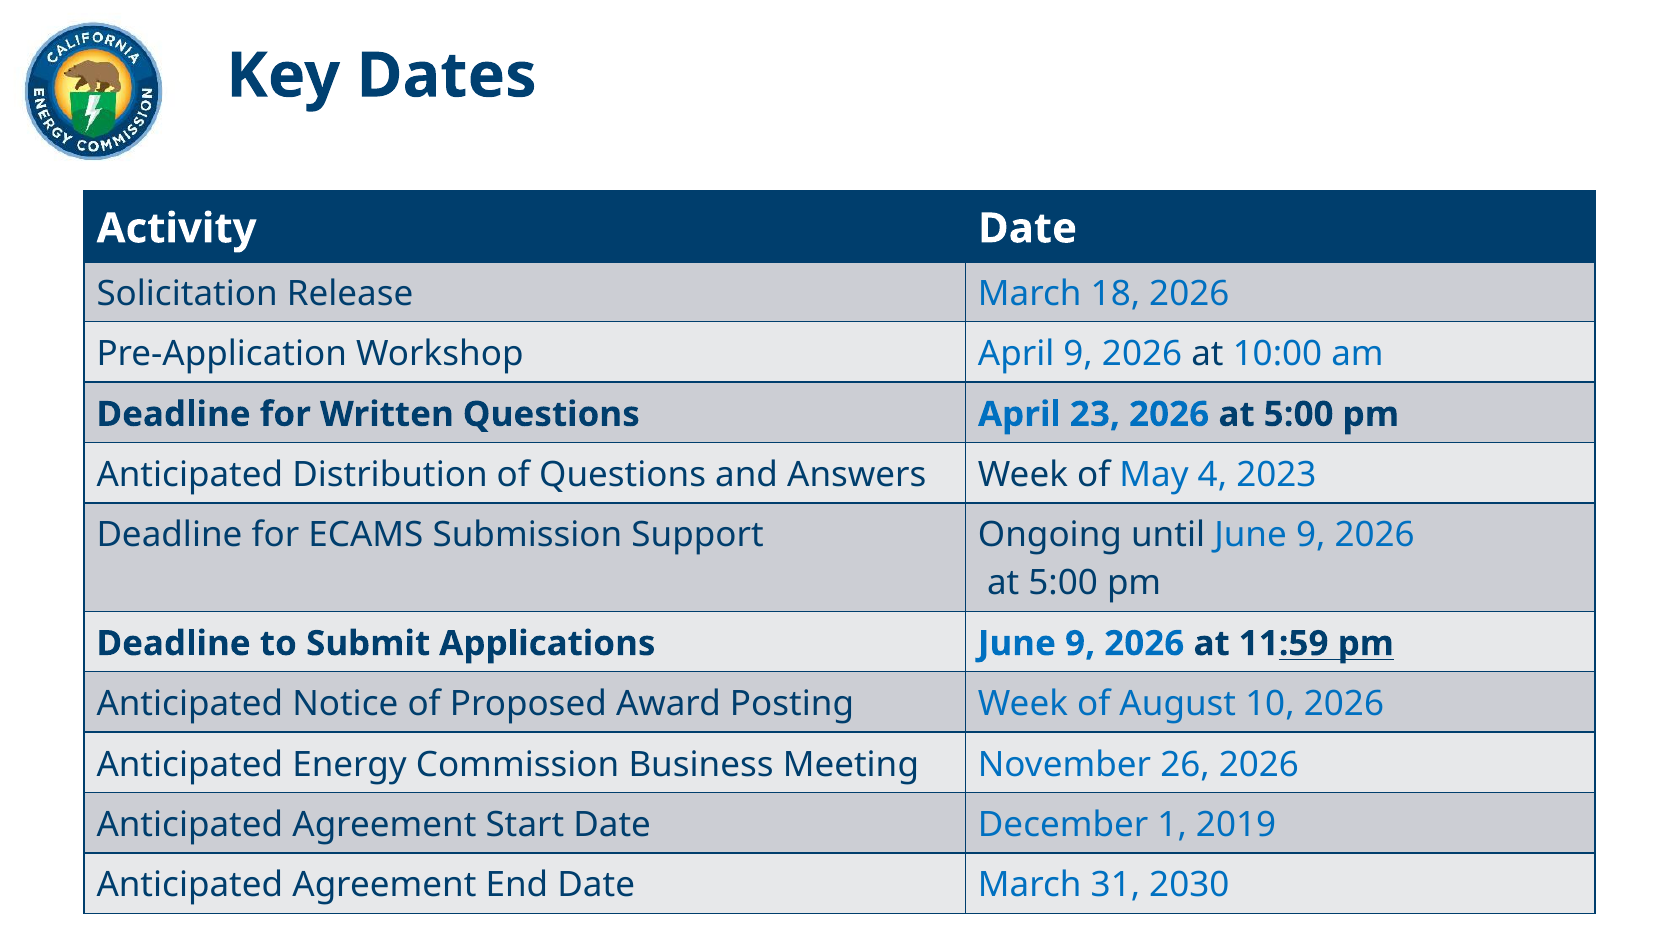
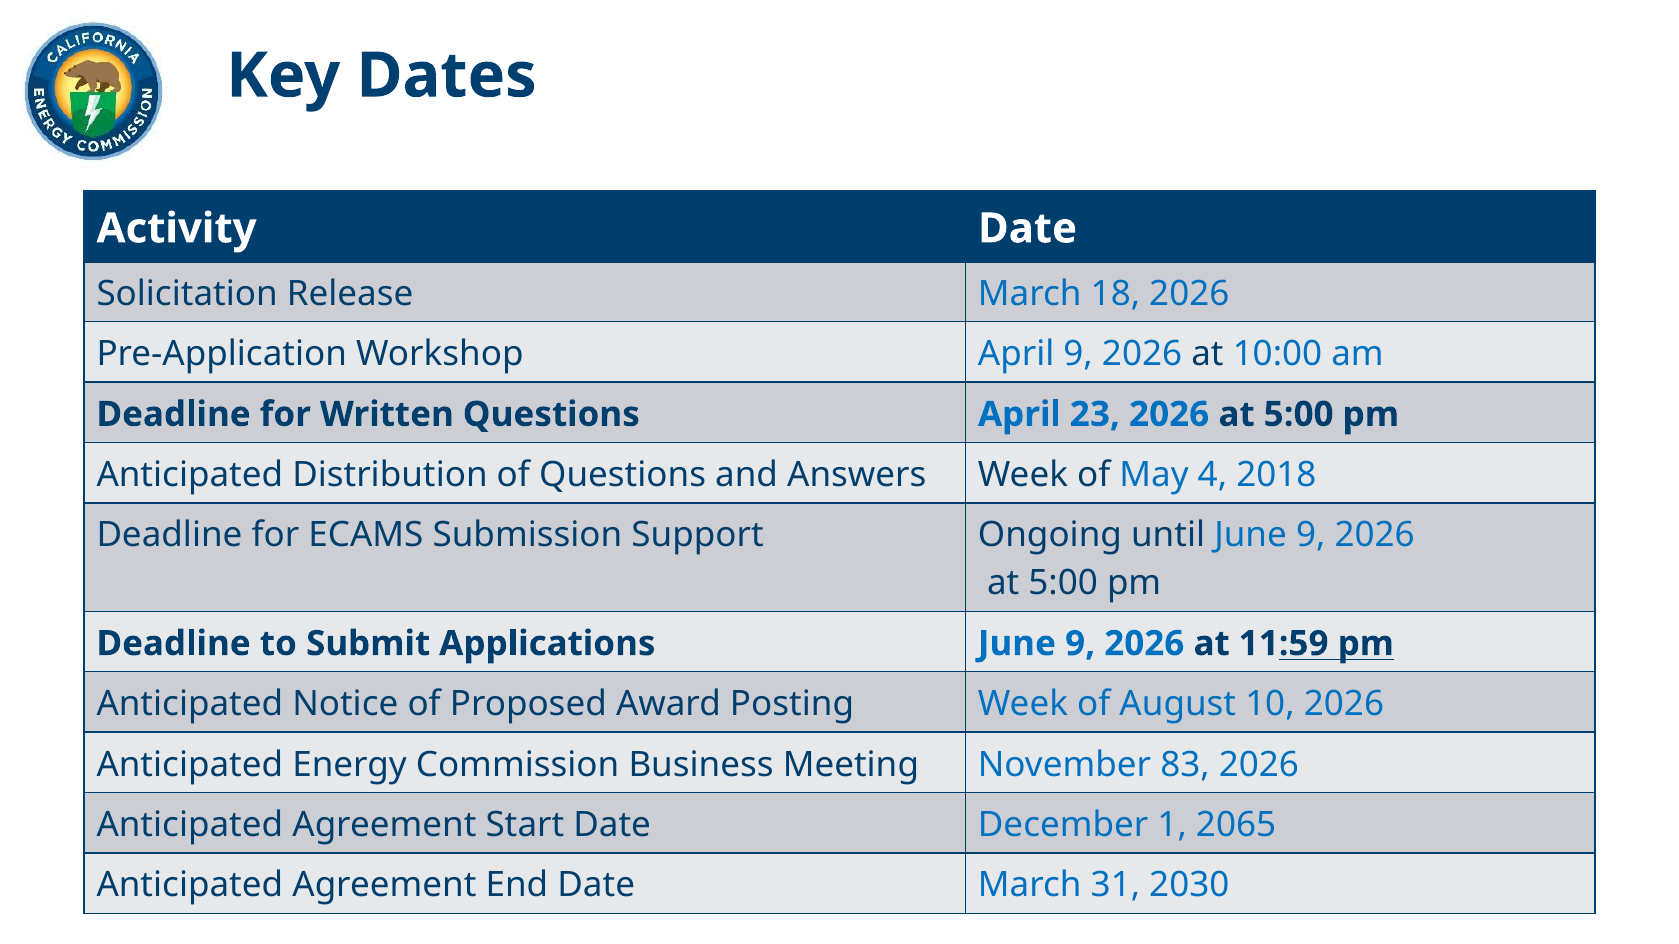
2023: 2023 -> 2018 (1276, 475)
26: 26 -> 83 (1185, 765)
2019: 2019 -> 2065 (1236, 825)
